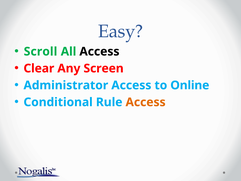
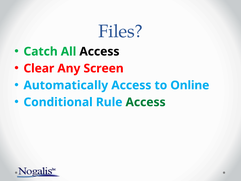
Easy: Easy -> Files (121, 31)
Scroll: Scroll -> Catch (41, 51)
Administrator: Administrator -> Automatically (66, 85)
Access colour: orange -> green (146, 102)
